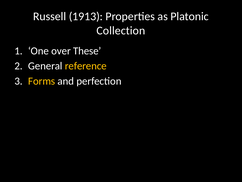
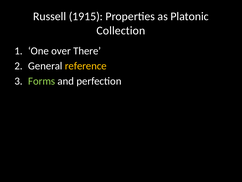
1913: 1913 -> 1915 (86, 16)
These: These -> There (87, 51)
Forms colour: yellow -> light green (42, 81)
